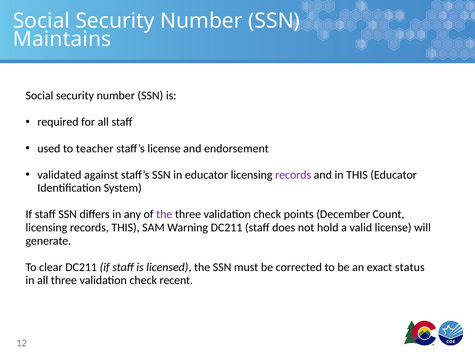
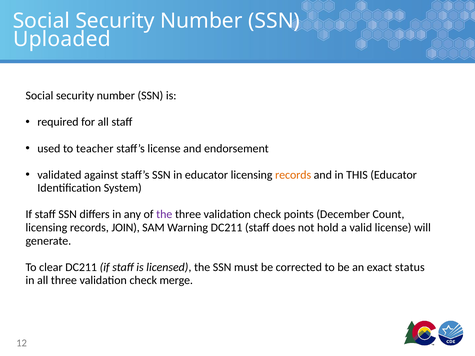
Maintains: Maintains -> Uploaded (62, 39)
records colour: purple -> orange (293, 175)
records THIS: THIS -> JOIN (126, 228)
recent: recent -> merge (176, 281)
